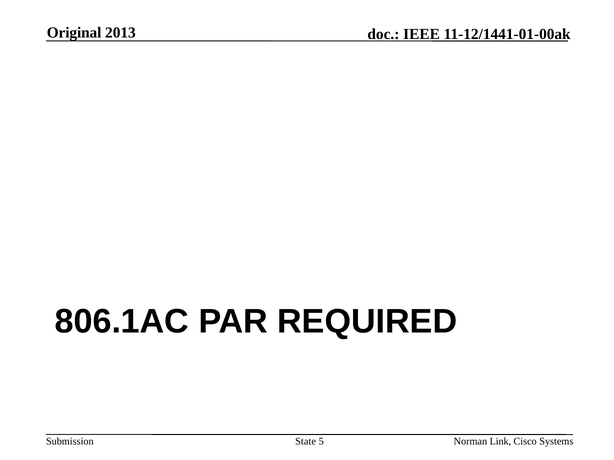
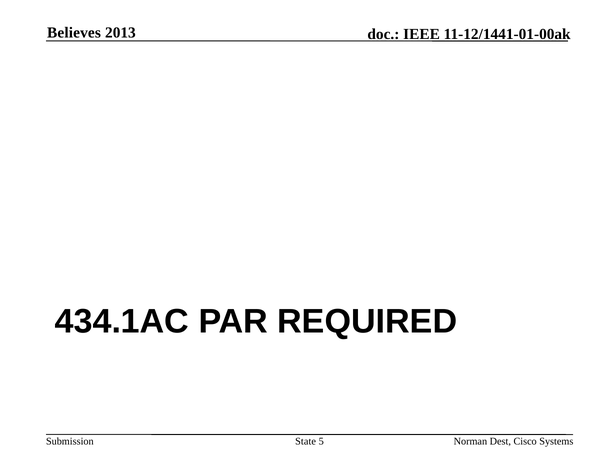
Original: Original -> Believes (74, 33)
806.1AC: 806.1AC -> 434.1AC (122, 322)
Link: Link -> Dest (500, 442)
